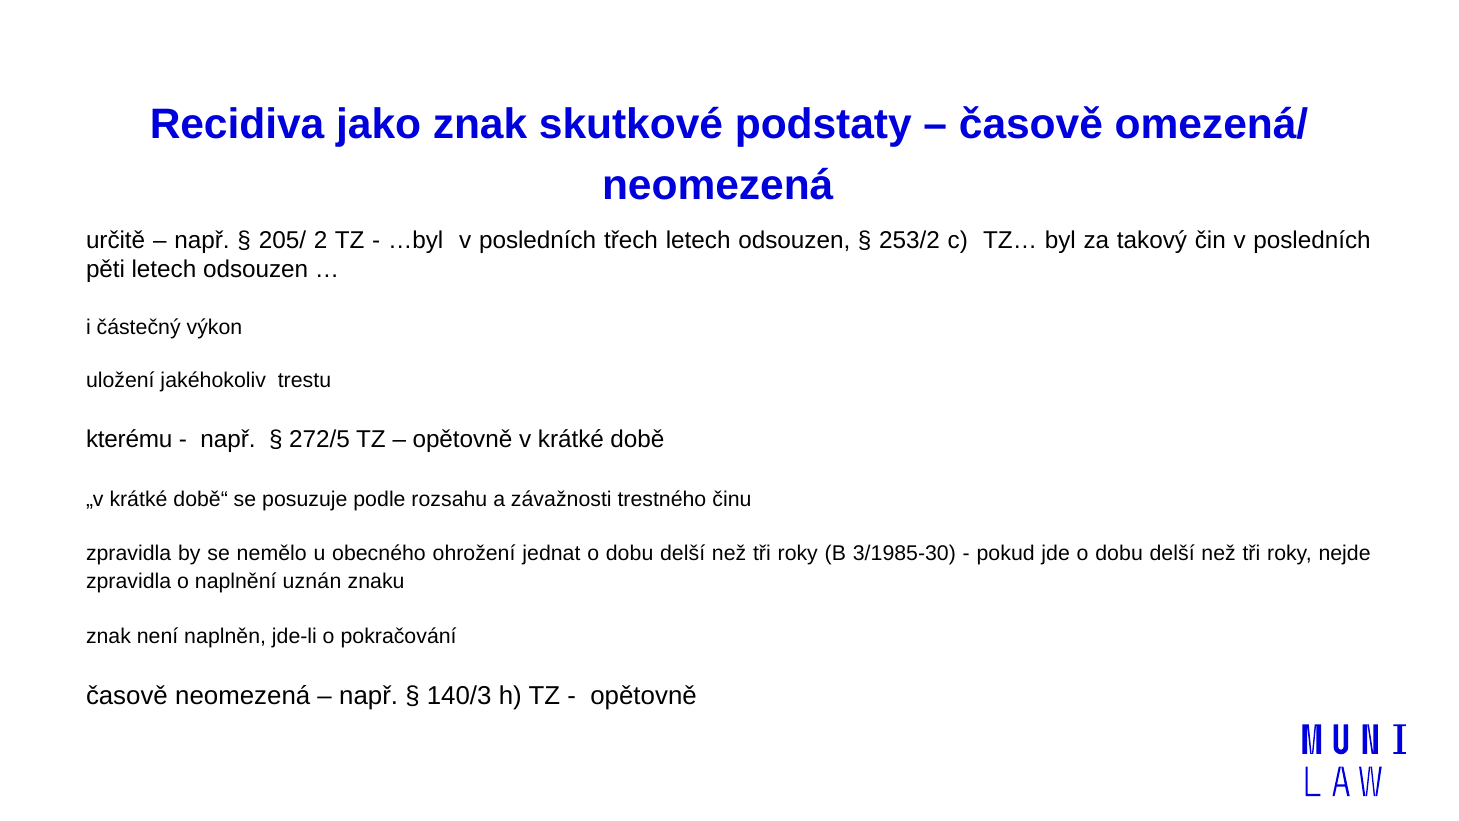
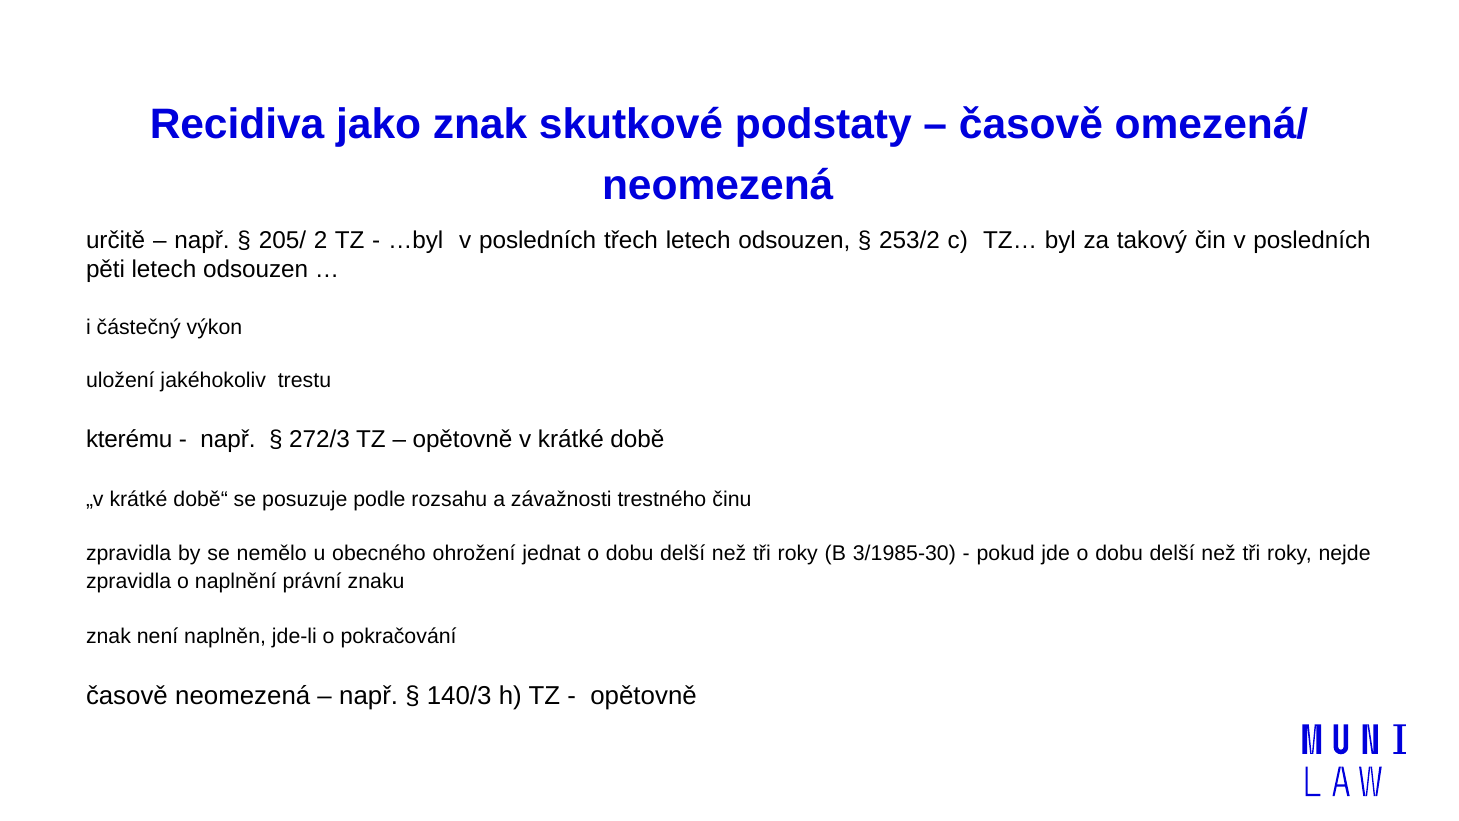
272/5: 272/5 -> 272/3 (320, 439)
uznán: uznán -> právní (312, 581)
